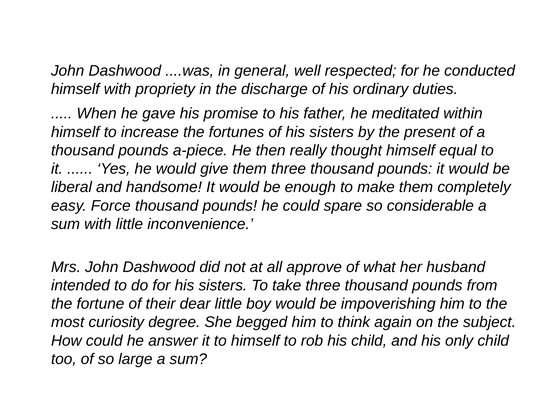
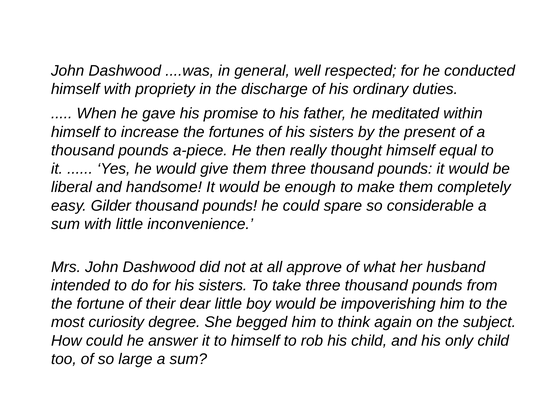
Force: Force -> Gilder (111, 206)
